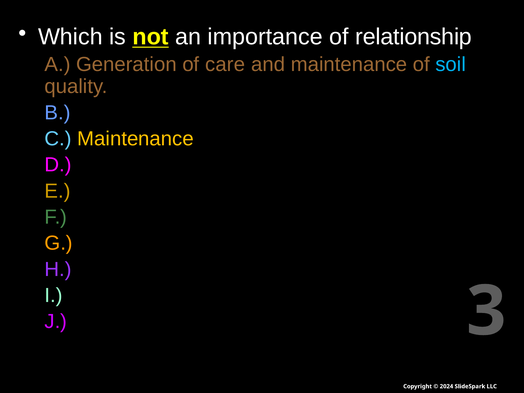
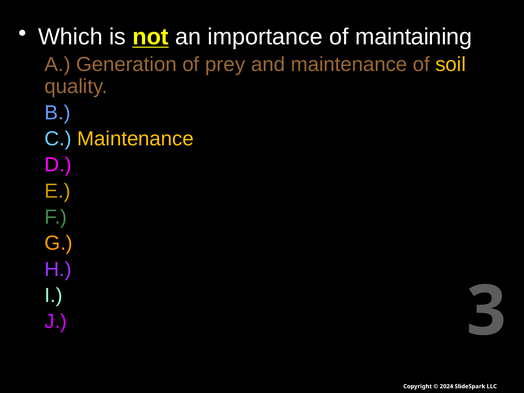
relationship: relationship -> maintaining (414, 37)
of care: care -> prey (225, 65)
soil colour: light blue -> yellow (451, 65)
